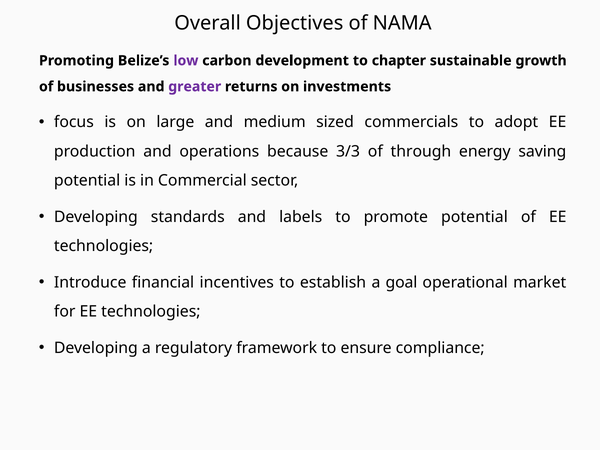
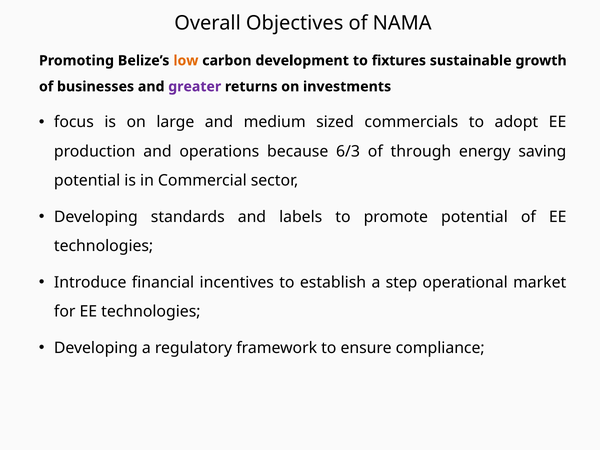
low colour: purple -> orange (186, 61)
chapter: chapter -> fixtures (399, 61)
3/3: 3/3 -> 6/3 (348, 151)
goal: goal -> step (402, 283)
